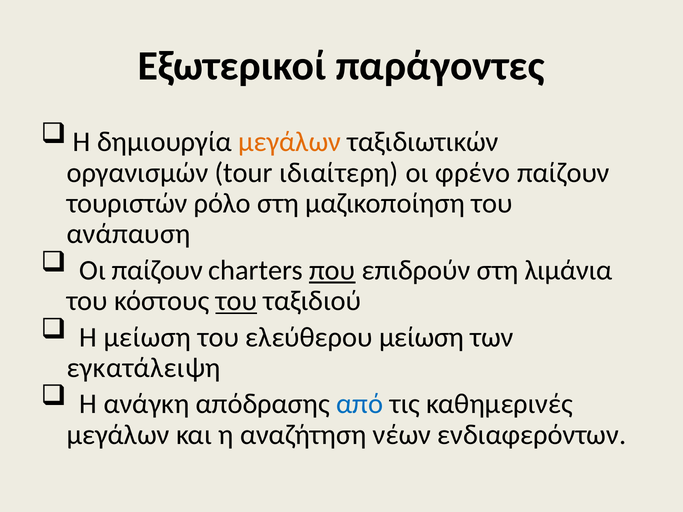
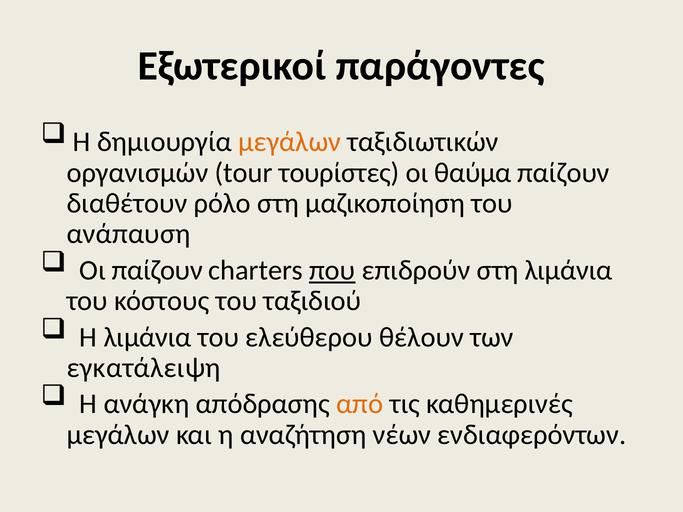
ιδιαίτερη: ιδιαίτερη -> τουρίστες (339, 173)
φρένο: φρένο -> θαύμα (473, 173)
τουριστών: τουριστών -> διαθέτουν (127, 203)
του underline: present -> none (236, 301)
Η μείωση: μείωση -> λιμάνια (148, 337)
ελεύθερου μείωση: μείωση -> θέλουν (421, 337)
από colour: blue -> orange (360, 404)
